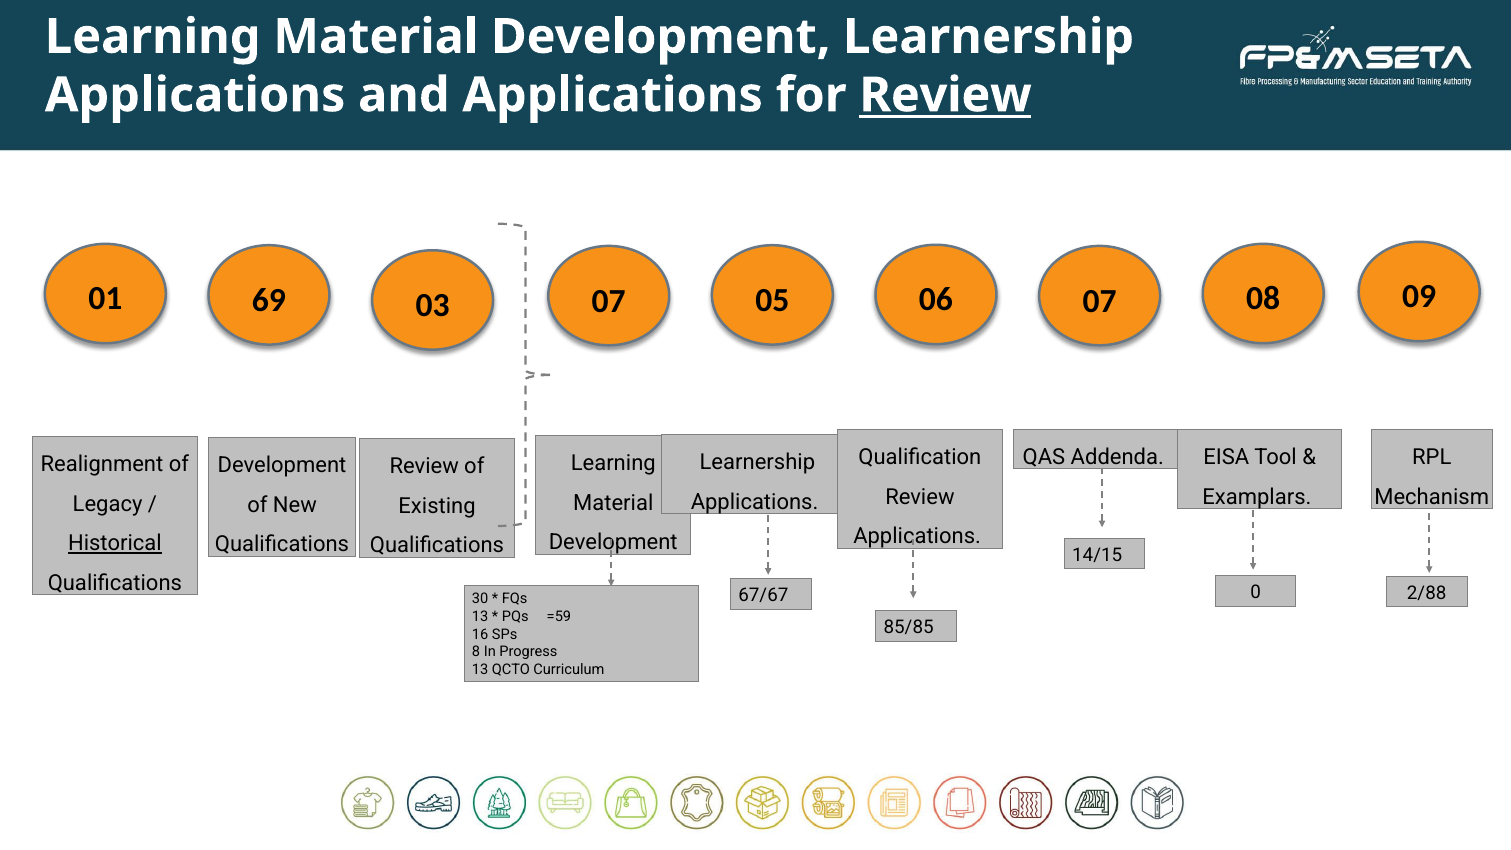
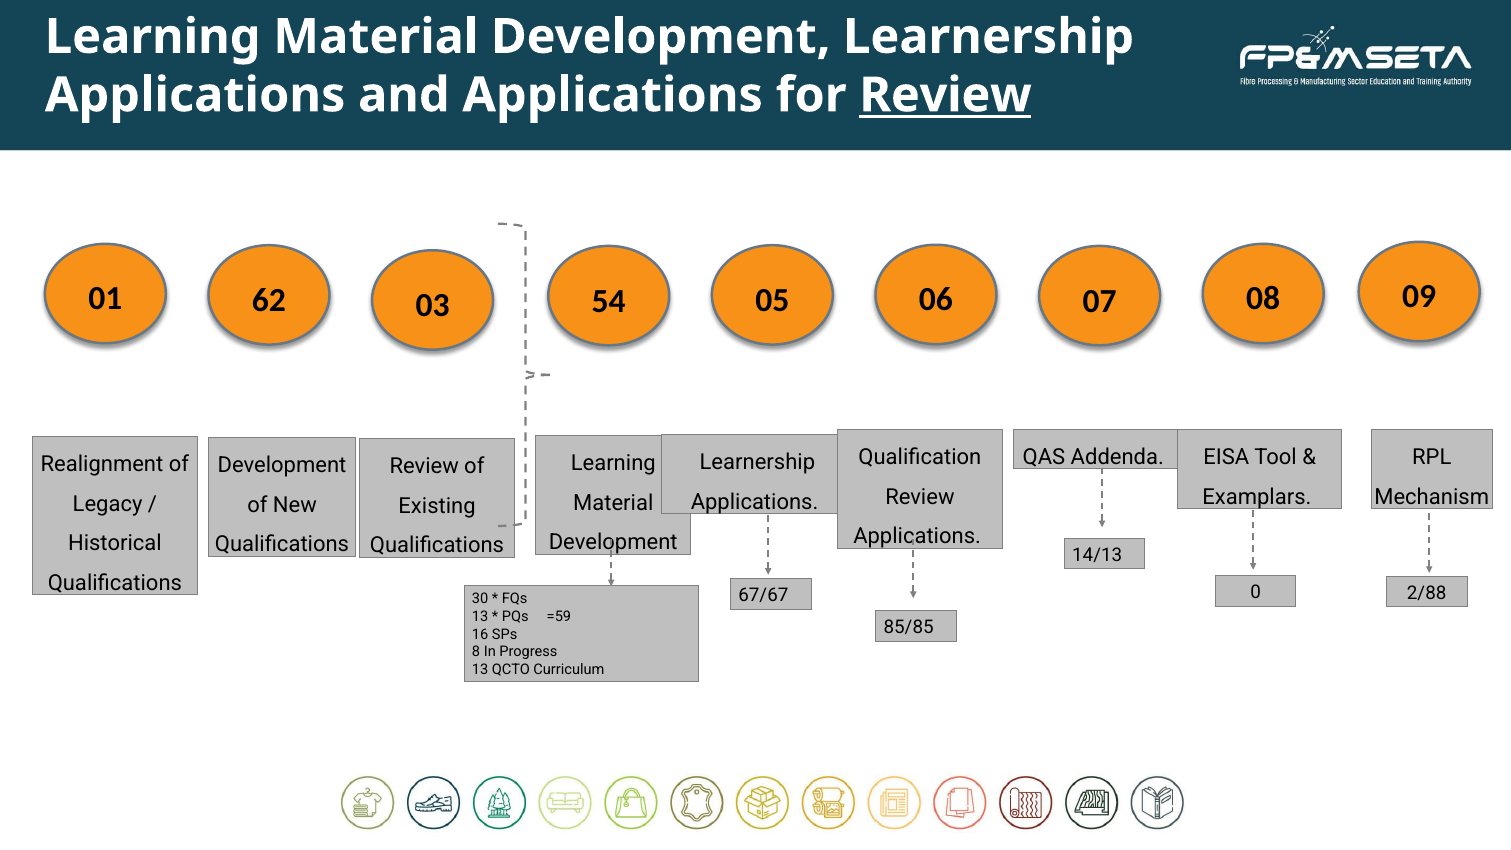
69: 69 -> 62 (269, 300)
03 07: 07 -> 54 (609, 301)
Historical underline: present -> none (115, 543)
14/15: 14/15 -> 14/13 (1097, 555)
